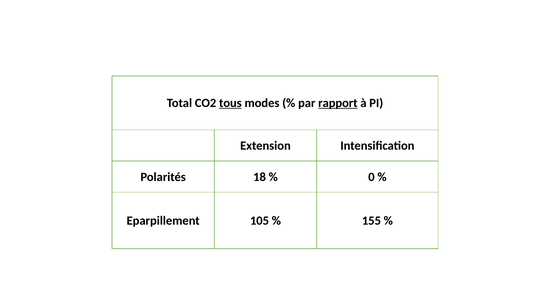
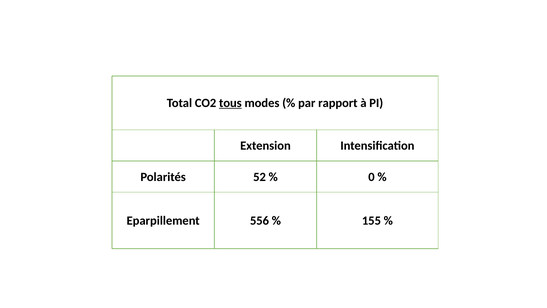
rapport underline: present -> none (338, 103)
18: 18 -> 52 (260, 177)
105: 105 -> 556 (260, 221)
